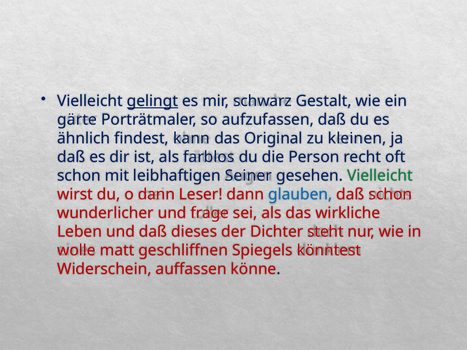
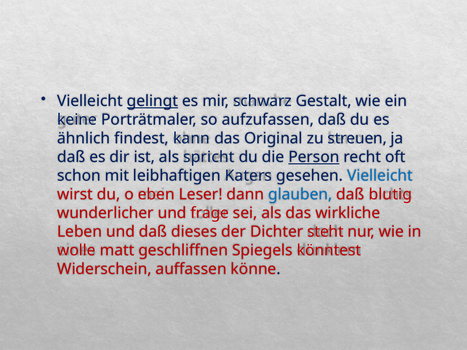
gärte: gärte -> keine (77, 120)
kleinen: kleinen -> streuen (357, 139)
farblos: farblos -> spricht (209, 157)
Person underline: none -> present (314, 157)
Seiner: Seiner -> Katers (248, 176)
Vielleicht colour: green -> blue (380, 176)
o dann: dann -> eben (156, 195)
daß schon: schon -> blutig (390, 195)
